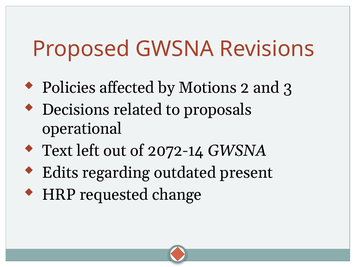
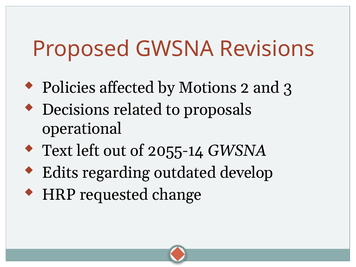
2072-14: 2072-14 -> 2055-14 (176, 151)
present: present -> develop (247, 173)
